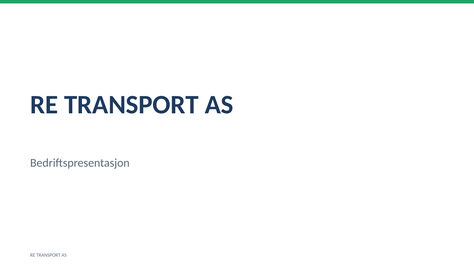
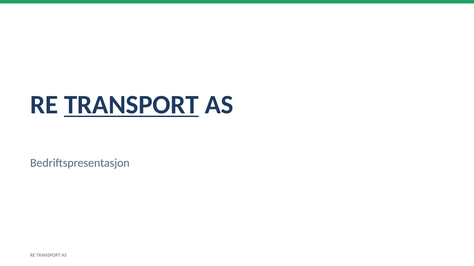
TRANSPORT underline: none -> present (131, 105)
